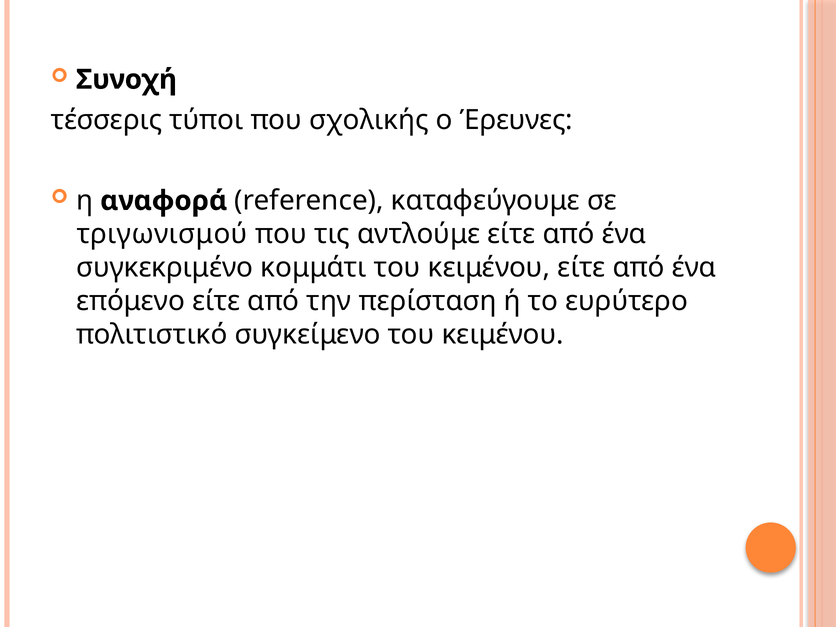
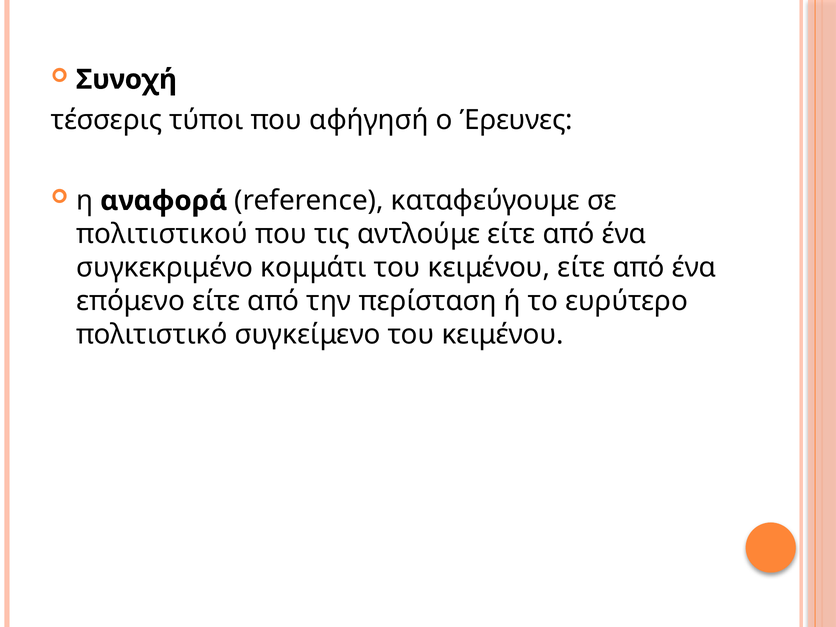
σχολικής: σχολικής -> αφήγησή (369, 120)
τριγωνισμού: τριγωνισμού -> πολιτιστικού (162, 234)
